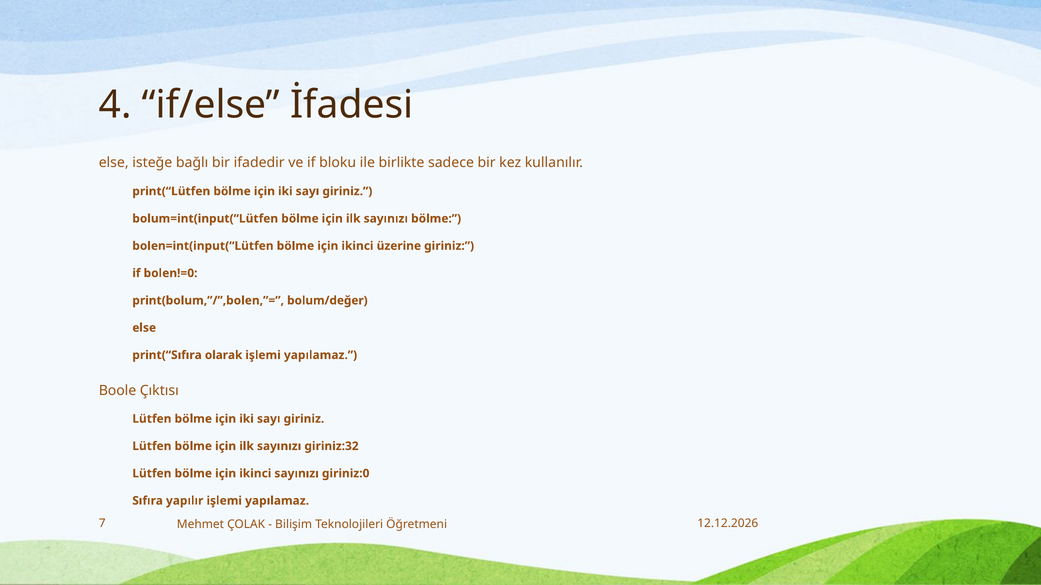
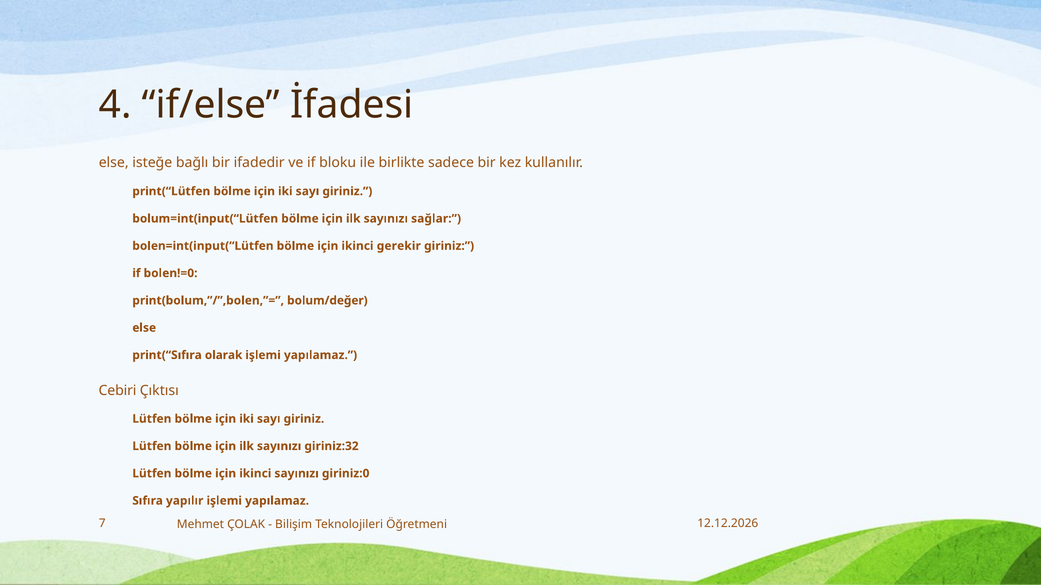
sayınızı bölme: bölme -> sağlar (436, 219)
üzerine: üzerine -> gerekir (399, 246)
Boole: Boole -> Cebiri (118, 391)
